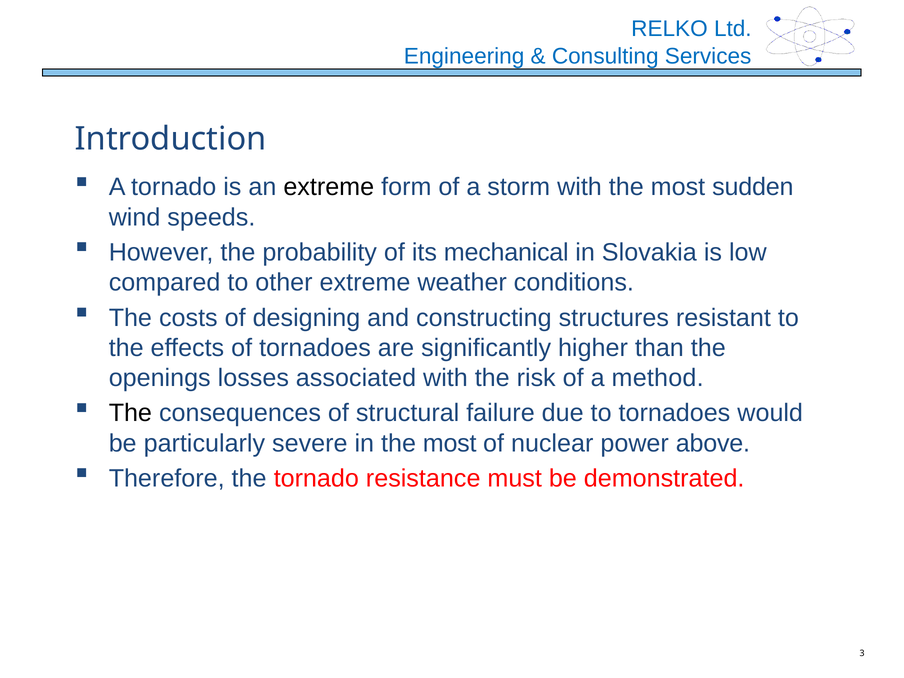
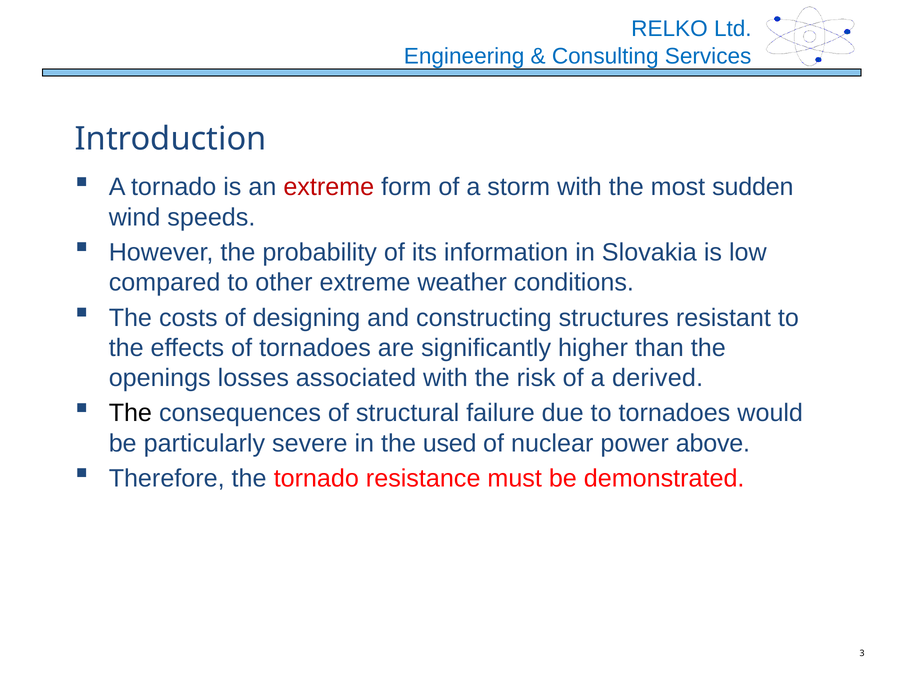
extreme colour: black -> red (329, 187)
mechanical: mechanical -> information (506, 252)
method: method -> derived (658, 378)
in the most: most -> used (450, 443)
